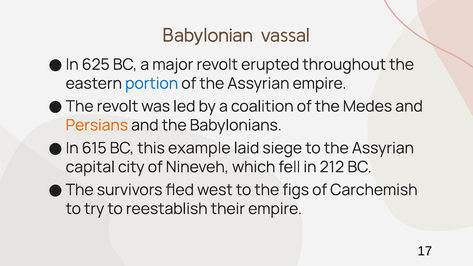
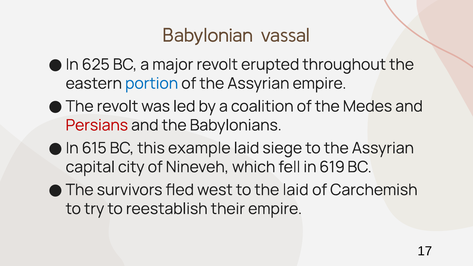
Persians colour: orange -> red (97, 125)
212: 212 -> 619 (332, 167)
the figs: figs -> laid (296, 190)
